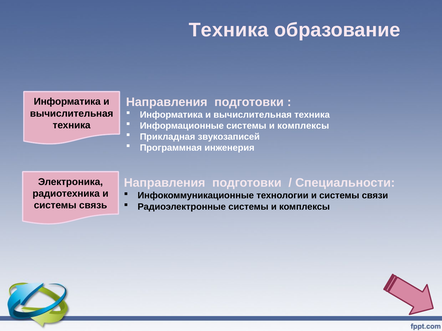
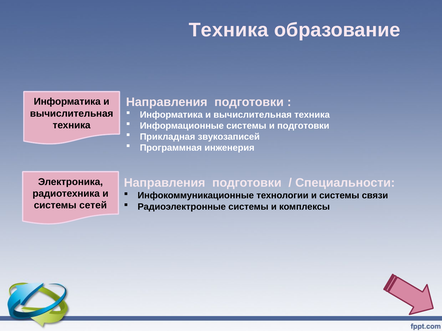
Информационные системы и комплексы: комплексы -> подготовки (303, 126)
связь: связь -> сетей (93, 206)
